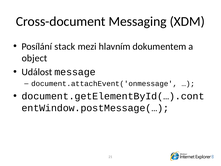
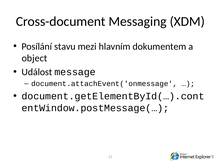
stack: stack -> stavu (65, 46)
